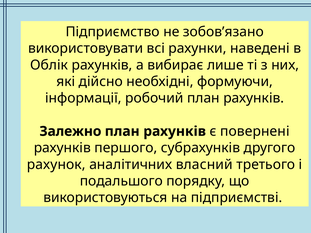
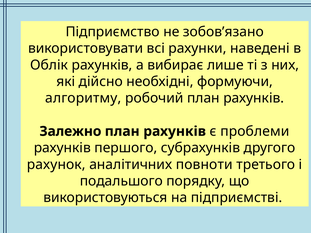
інформації: інформації -> алгоритму (83, 98)
повернені: повернені -> проблеми (255, 131)
власний: власний -> повноти (204, 165)
